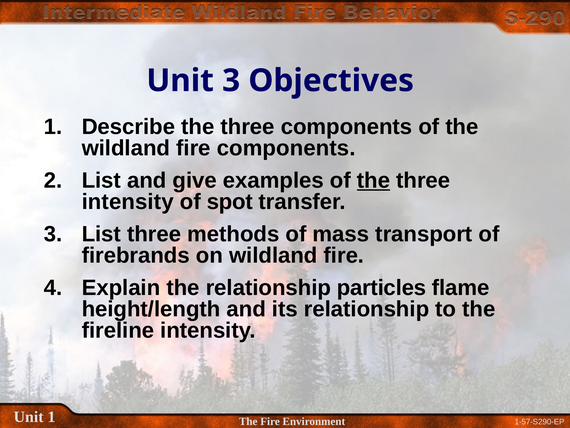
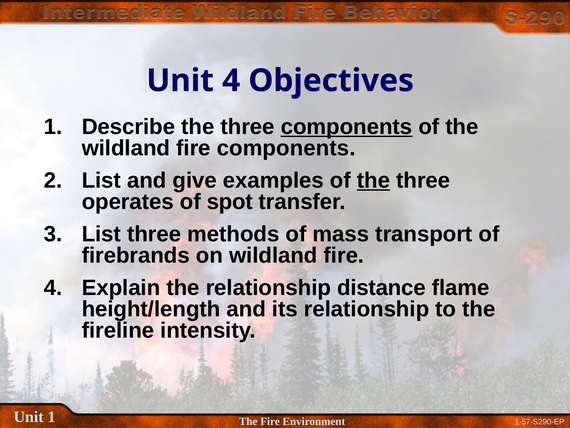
Unit 3: 3 -> 4 (231, 81)
components underline: none -> present (346, 127)
intensity: intensity -> operates (128, 202)
particles: particles -> distance (381, 288)
